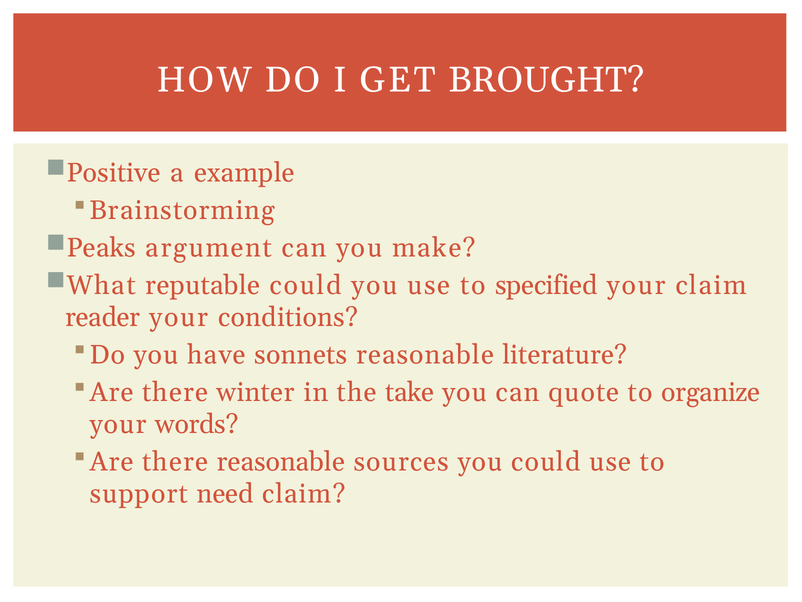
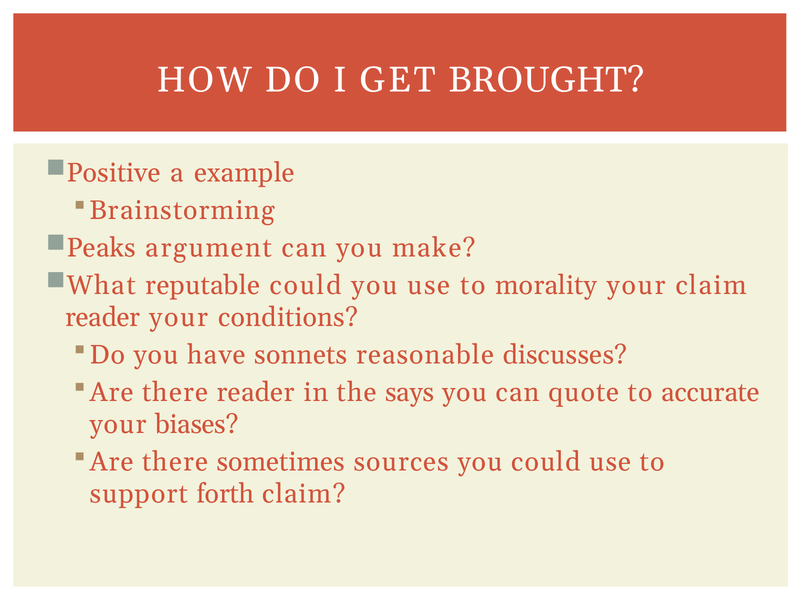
specified: specified -> morality (546, 285)
literature: literature -> discusses (565, 354)
there winter: winter -> reader (256, 392)
take: take -> says (410, 392)
organize: organize -> accurate (711, 392)
words: words -> biases (197, 424)
there reasonable: reasonable -> sometimes (281, 461)
need: need -> forth (225, 493)
